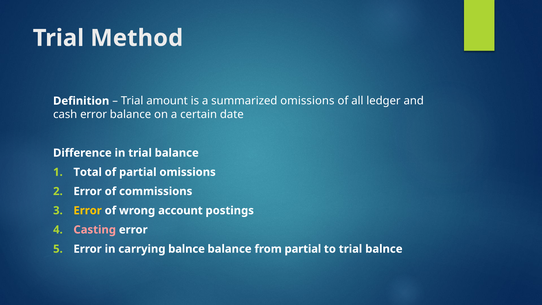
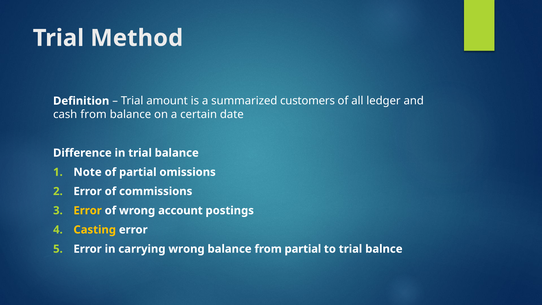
summarized omissions: omissions -> customers (308, 101)
cash error: error -> from (93, 114)
Total: Total -> Note (88, 172)
Casting colour: pink -> yellow (95, 230)
carrying balnce: balnce -> wrong (187, 249)
